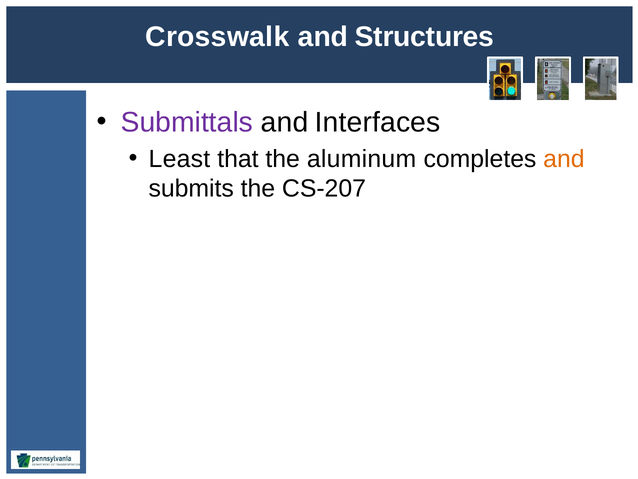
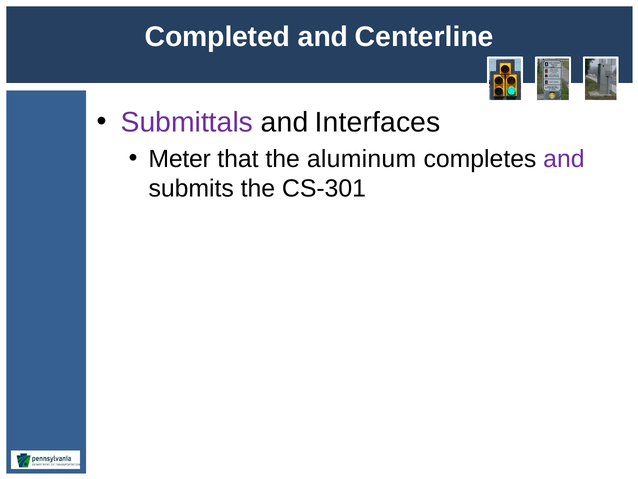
Crosswalk: Crosswalk -> Completed (217, 37)
Structures: Structures -> Centerline (424, 37)
Least: Least -> Meter (180, 159)
and colour: orange -> purple (564, 159)
CS-207: CS-207 -> CS-301 (324, 189)
